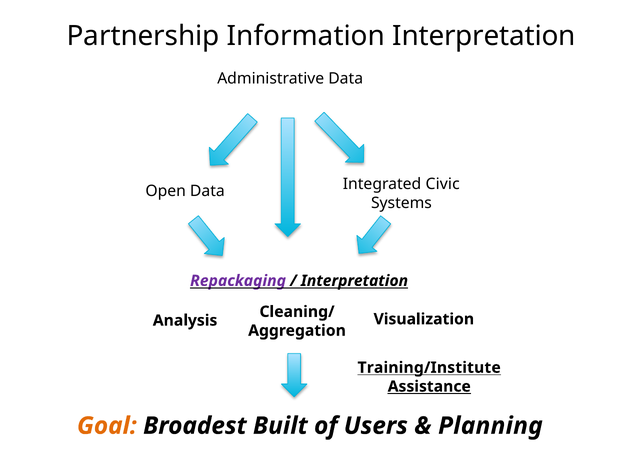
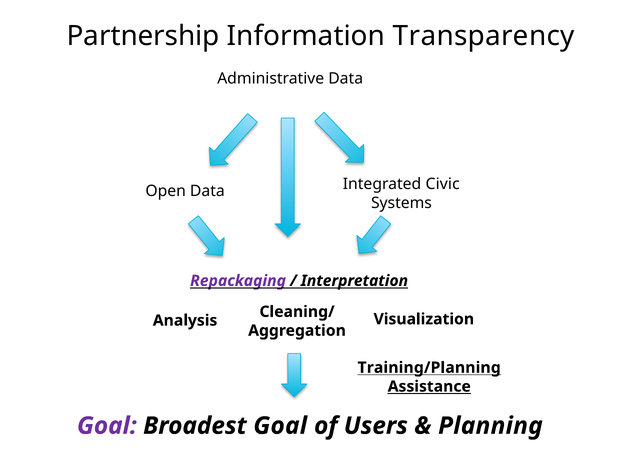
Information Interpretation: Interpretation -> Transparency (484, 36)
Training/Institute: Training/Institute -> Training/Planning (429, 367)
Goal colour: orange -> purple (107, 426)
Broadest Built: Built -> Goal (280, 426)
